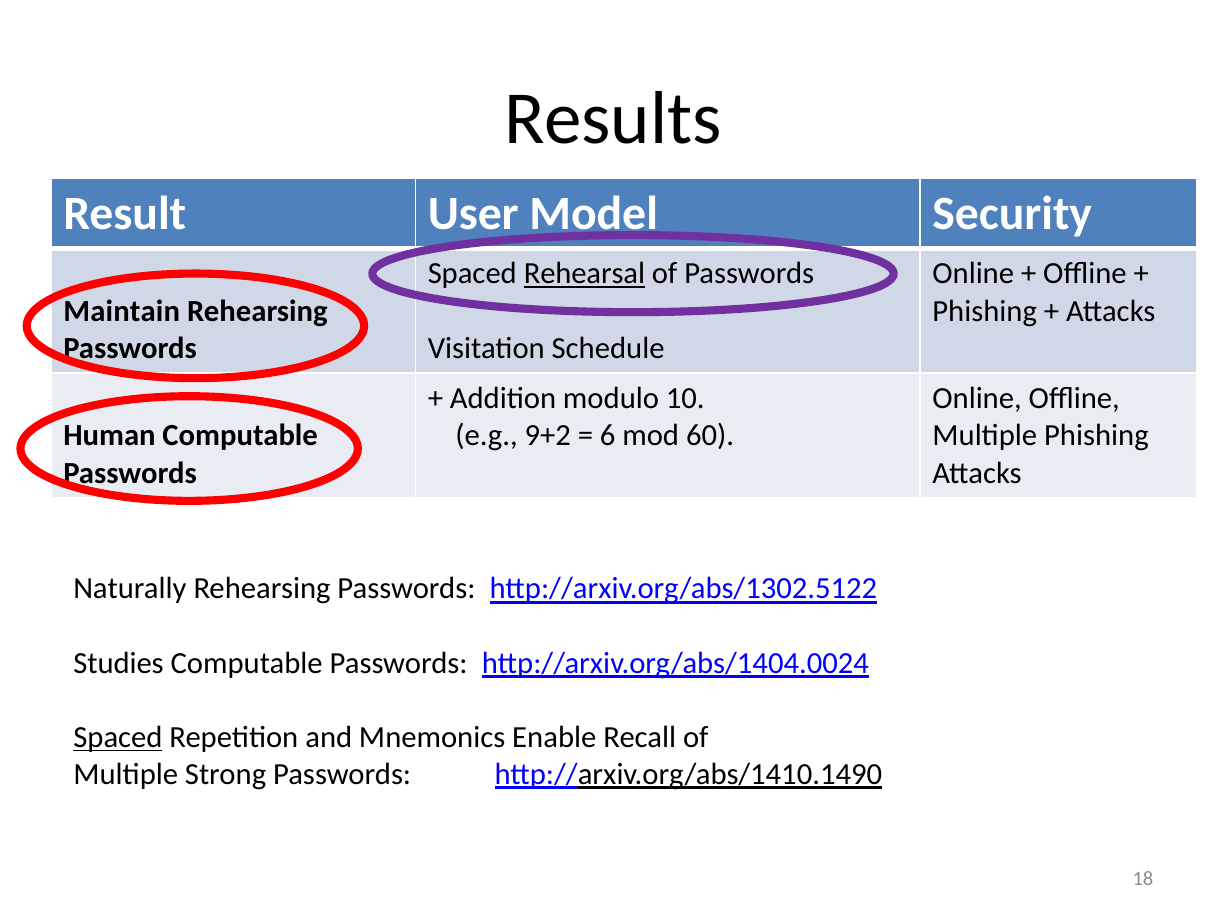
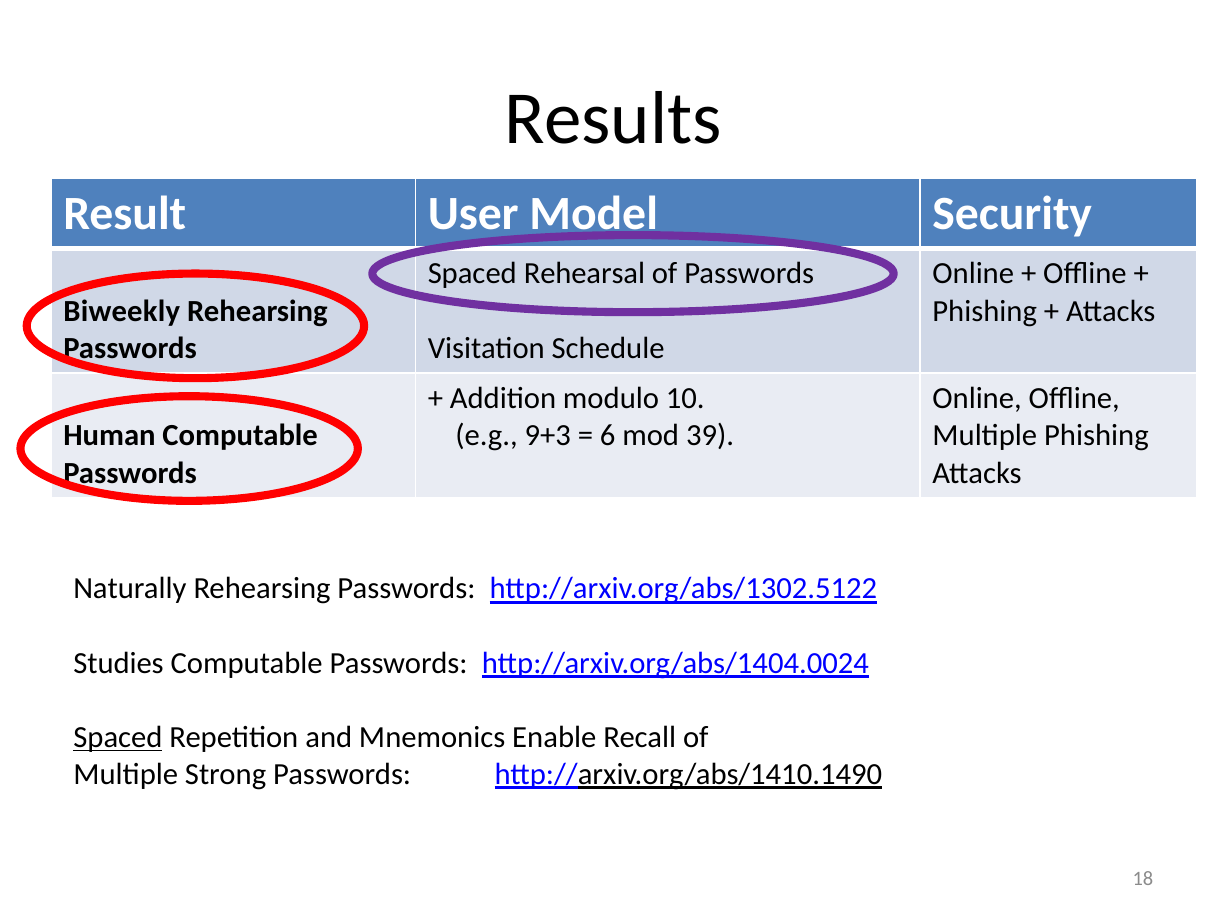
Rehearsal underline: present -> none (584, 274)
Maintain: Maintain -> Biweekly (122, 311)
9+2: 9+2 -> 9+3 (548, 436)
60: 60 -> 39 (710, 436)
